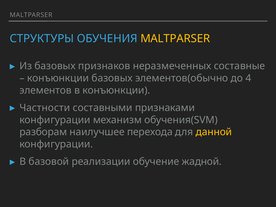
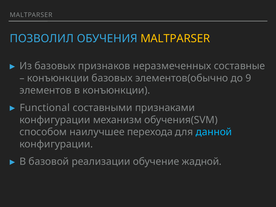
СТРУКТУРЫ: СТРУКТУРЫ -> ПОЗВОЛИЛ (42, 39)
4: 4 -> 9 (248, 78)
Частности: Частности -> Functional (45, 108)
разборам: разборам -> способом (43, 132)
данной colour: yellow -> light blue (214, 132)
